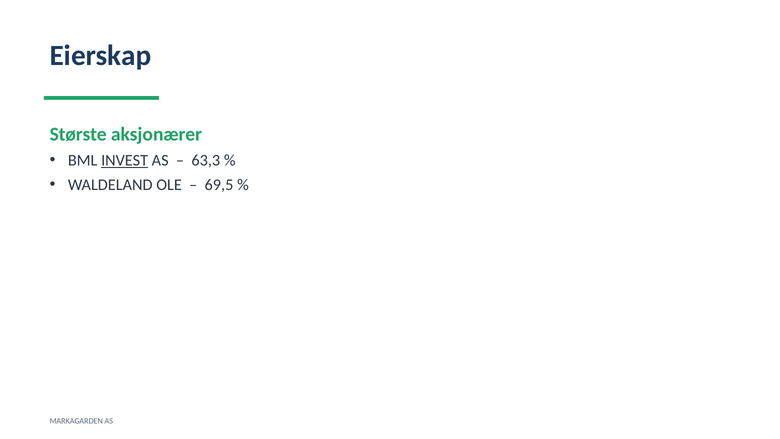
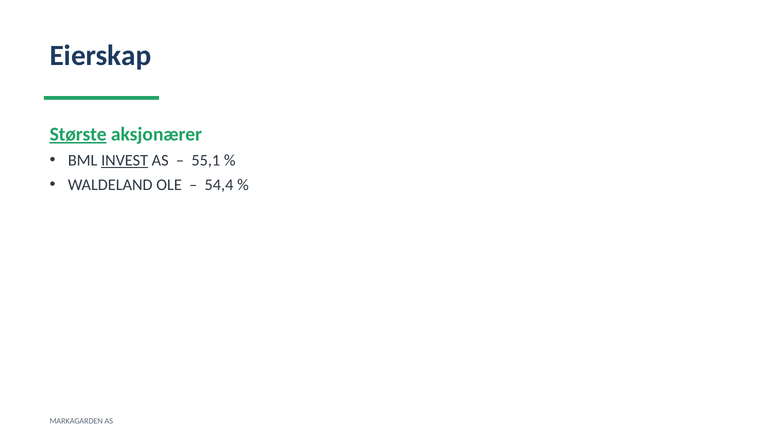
Største underline: none -> present (78, 134)
63,3: 63,3 -> 55,1 (206, 160)
69,5: 69,5 -> 54,4 (219, 185)
